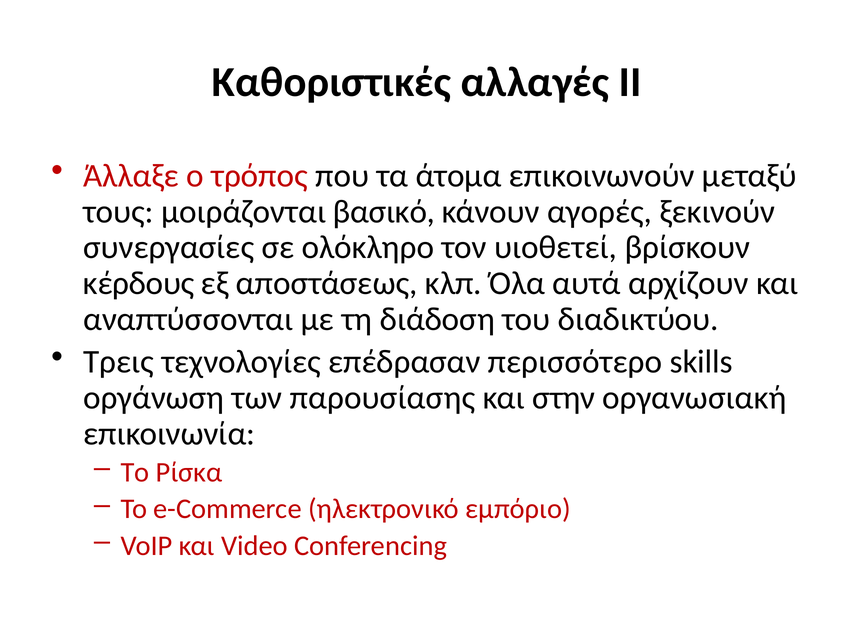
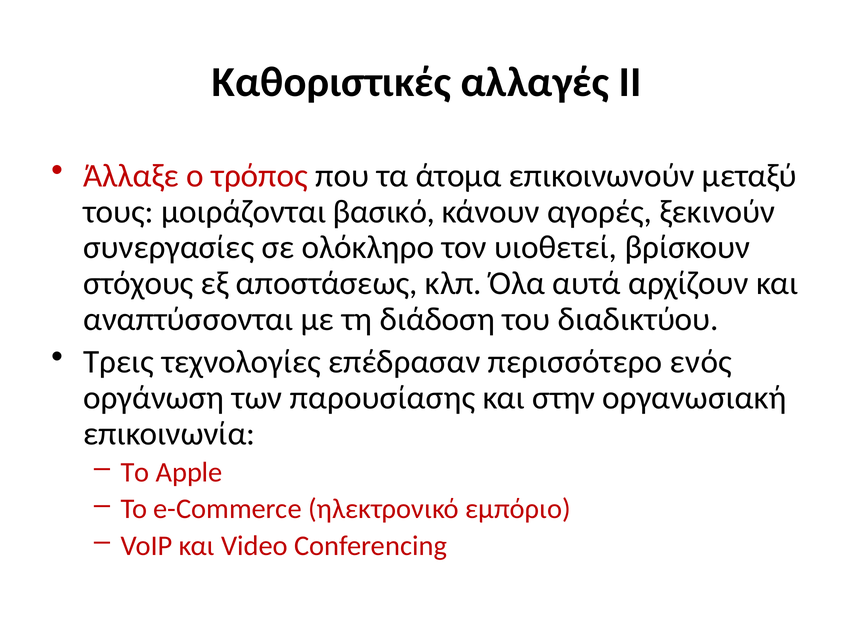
κέρδους: κέρδους -> στόχους (138, 284)
skills: skills -> ενός (701, 362)
Ρίσκα: Ρίσκα -> Apple (189, 473)
